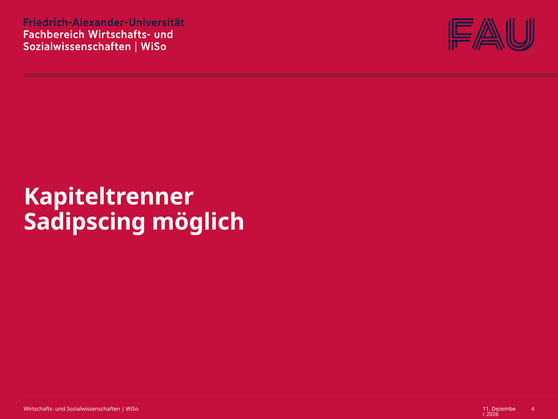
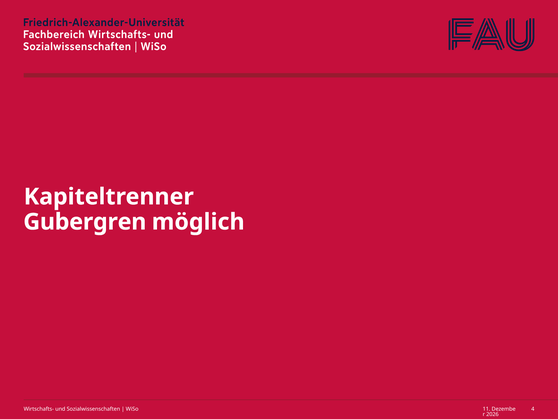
Sadipscing: Sadipscing -> Gubergren (85, 222)
